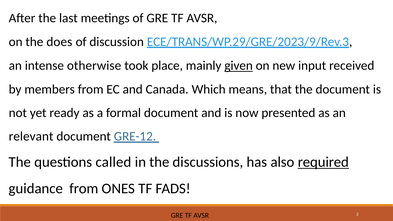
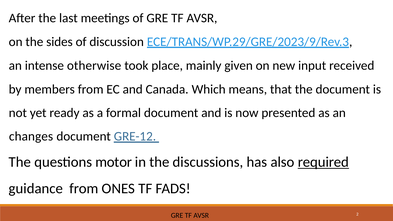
does: does -> sides (59, 42)
given underline: present -> none (239, 66)
relevant: relevant -> changes (31, 136)
called: called -> motor (114, 162)
